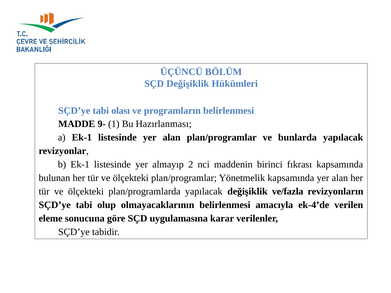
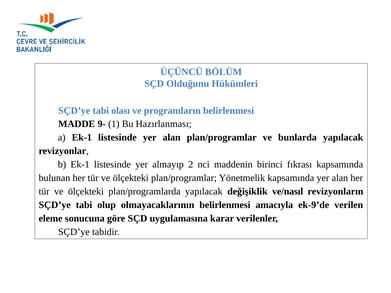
SÇD Değişiklik: Değişiklik -> Olduğunu (188, 84)
ve/fazla: ve/fazla -> ve/nasıl (288, 192)
ek-4’de: ek-4’de -> ek-9’de (314, 205)
